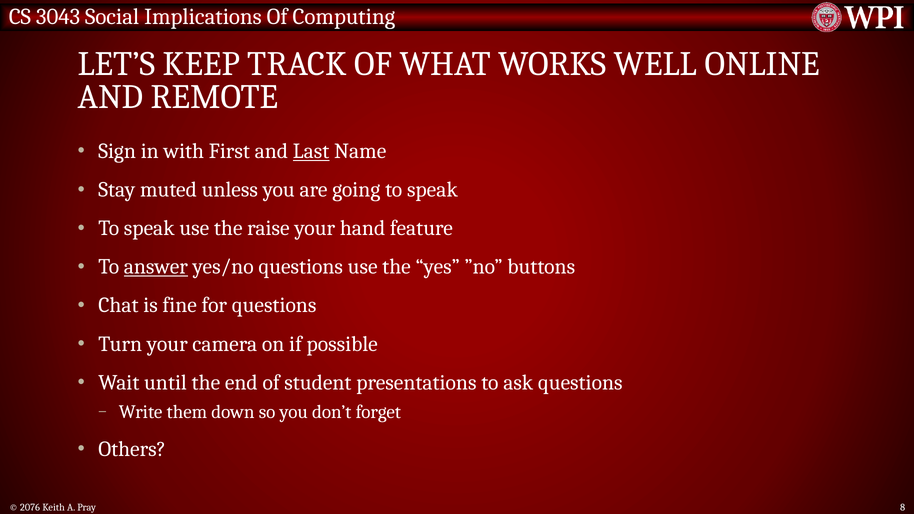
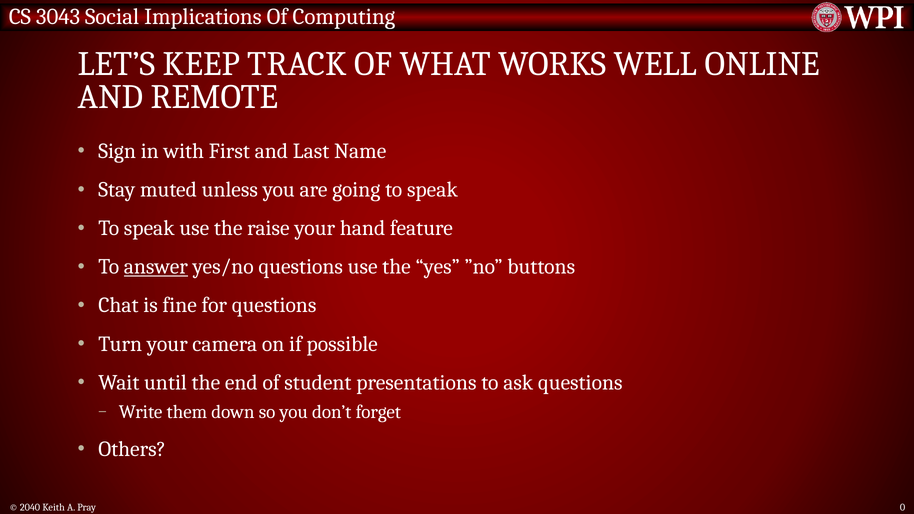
Last underline: present -> none (311, 151)
2076: 2076 -> 2040 (30, 507)
8: 8 -> 0 (903, 507)
